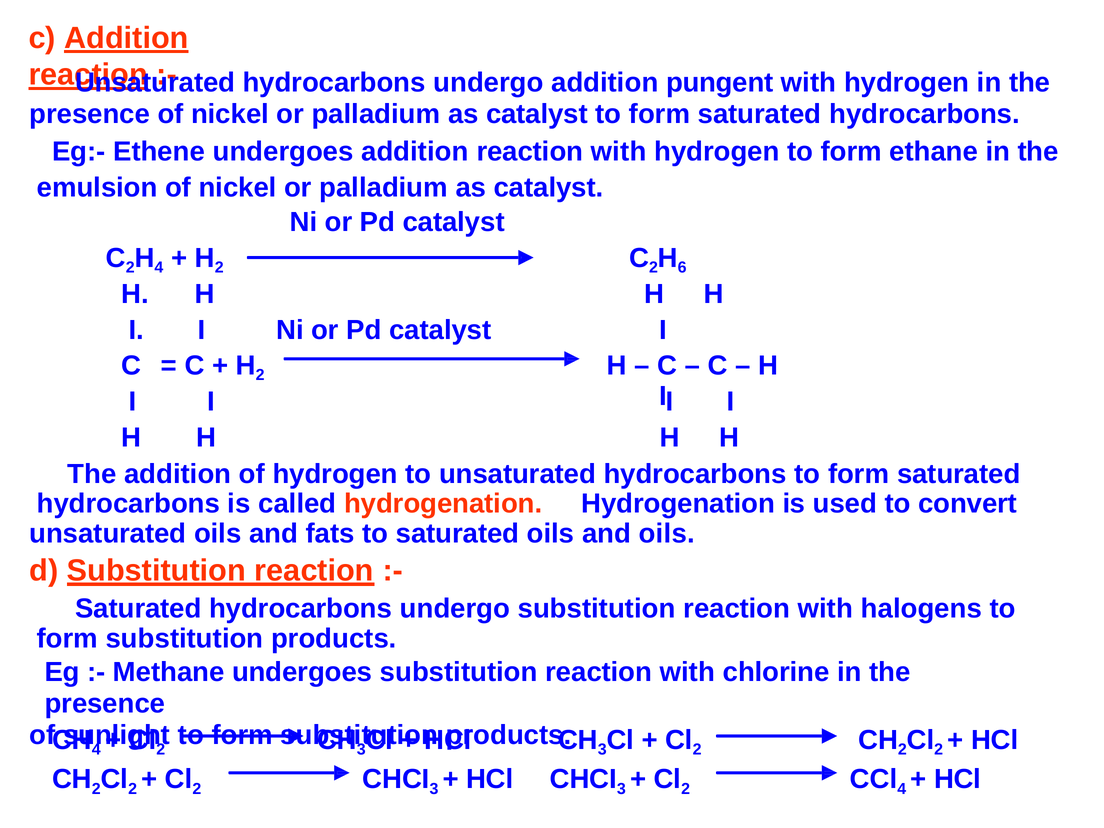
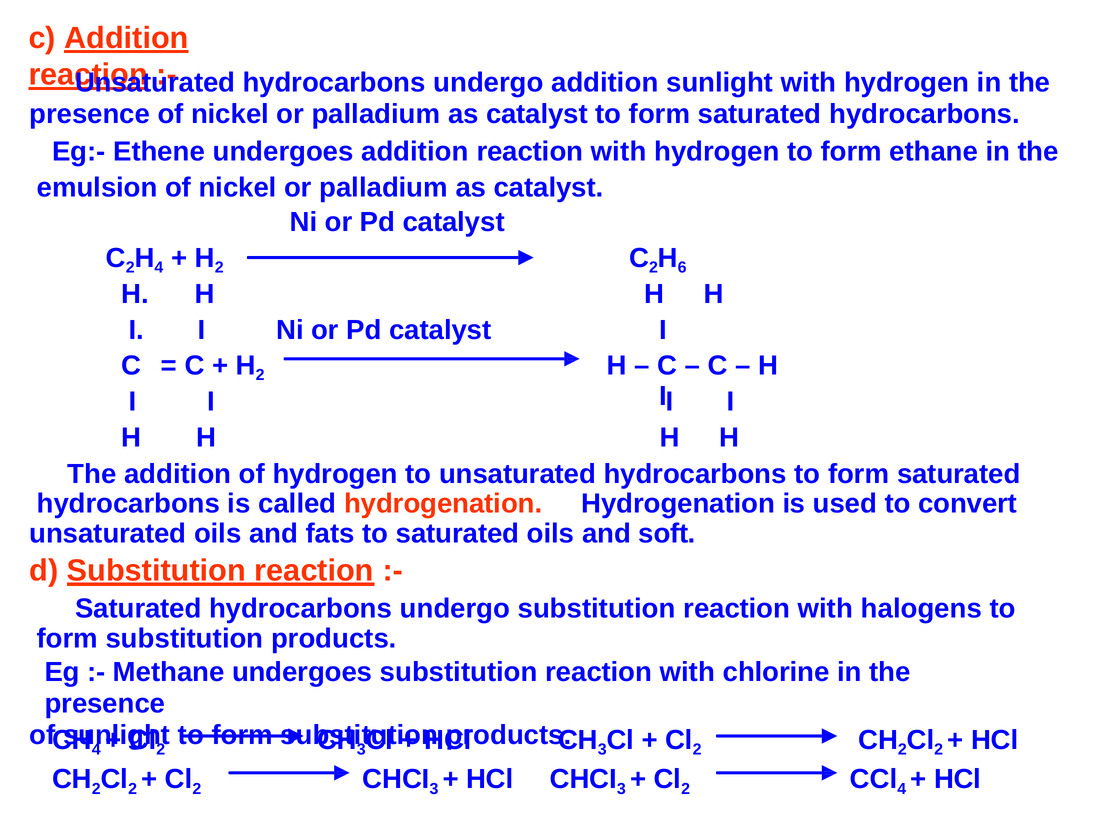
addition pungent: pungent -> sunlight (720, 83)
and oils: oils -> soft (667, 533)
